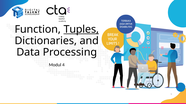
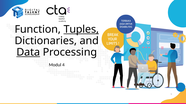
Data underline: none -> present (28, 52)
